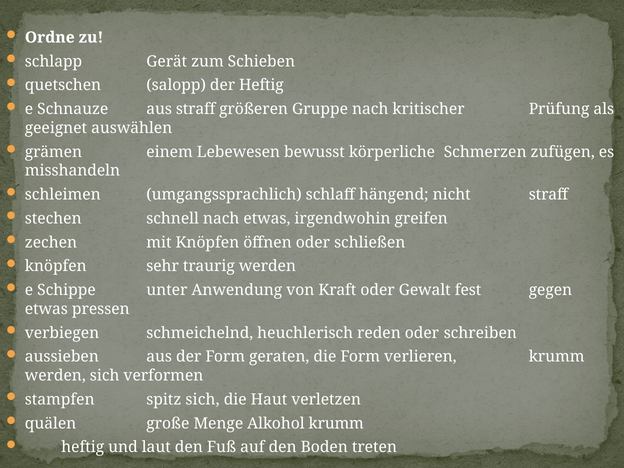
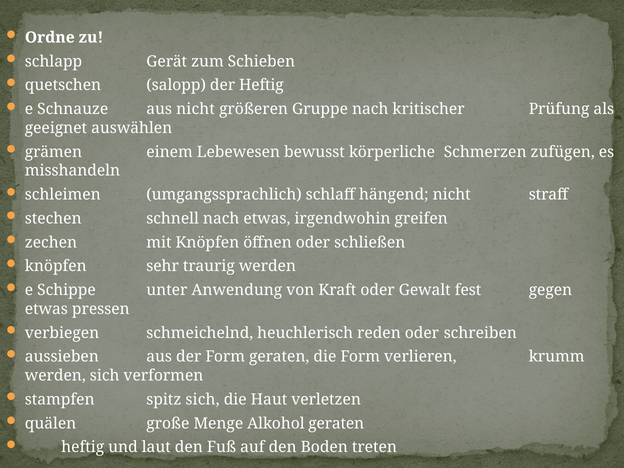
aus straff: straff -> nicht (196, 109)
Alkohol krumm: krumm -> geraten (336, 423)
